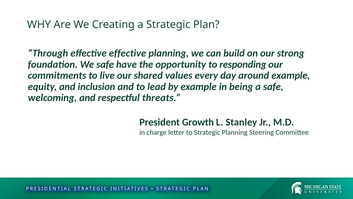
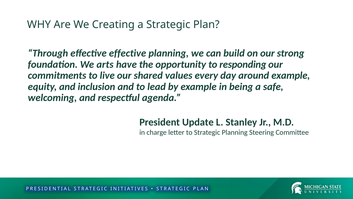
We safe: safe -> arts (105, 64)
threats: threats -> agenda (162, 98)
Growth: Growth -> Update (198, 122)
